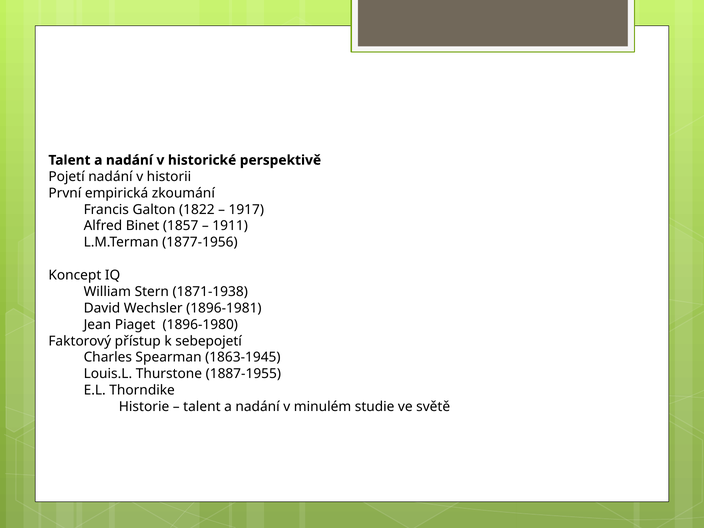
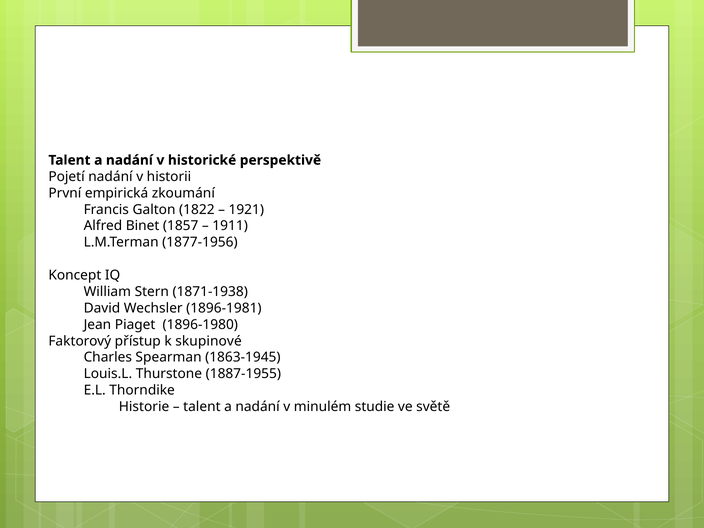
1917: 1917 -> 1921 (246, 210)
sebepojetí: sebepojetí -> skupinové (209, 341)
